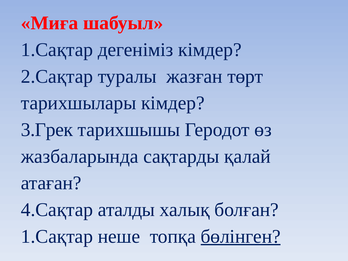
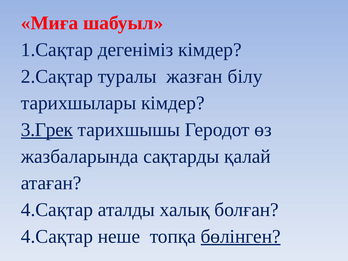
төрт: төрт -> білу (245, 76)
3.Грек underline: none -> present (47, 130)
1.Сақтар: 1.Сақтар -> 4.Сақтар (57, 236)
